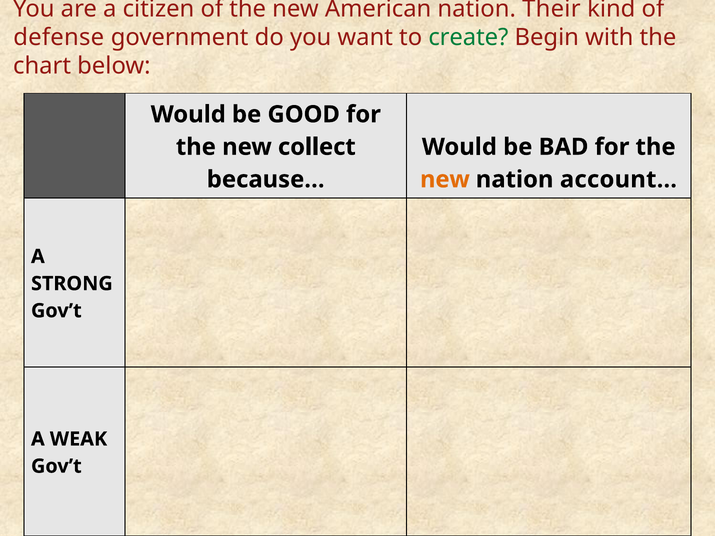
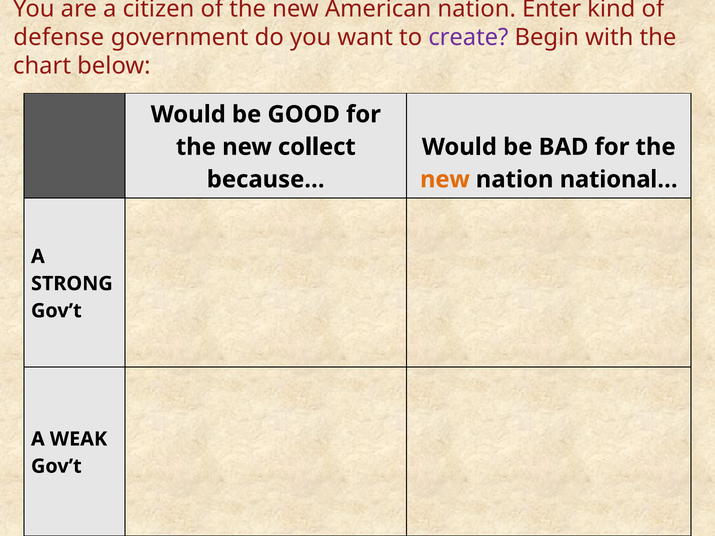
Their: Their -> Enter (552, 9)
create colour: green -> purple (468, 37)
account…: account… -> national… (619, 180)
